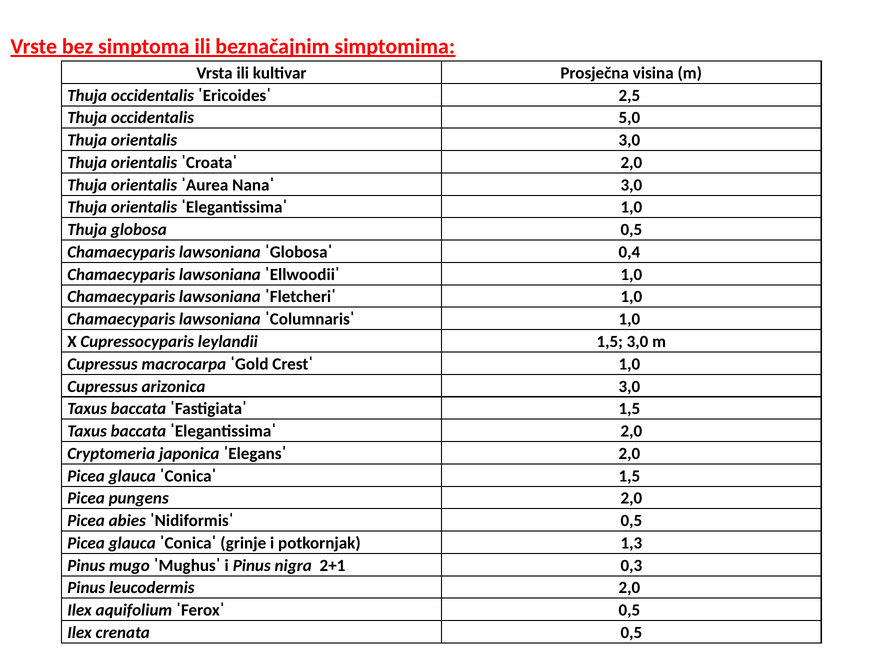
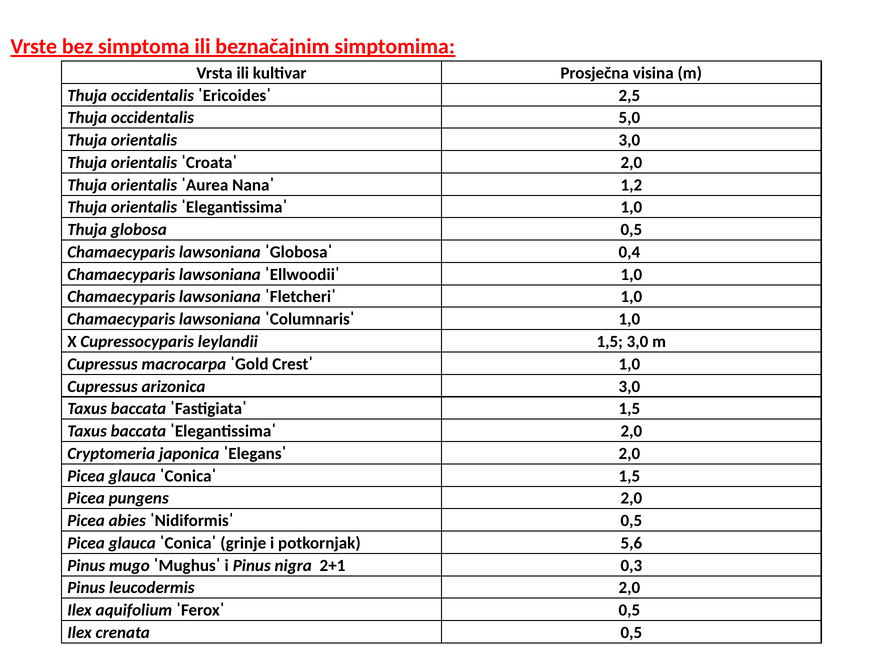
Nanaˈ 3,0: 3,0 -> 1,2 (631, 185)
1,3: 1,3 -> 5,6 (631, 543)
